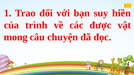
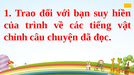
được: được -> tiếng (100, 25)
mong: mong -> chỉnh (16, 37)
